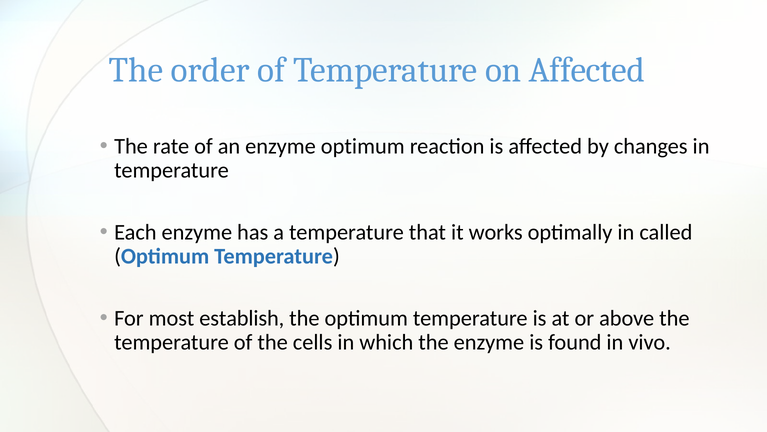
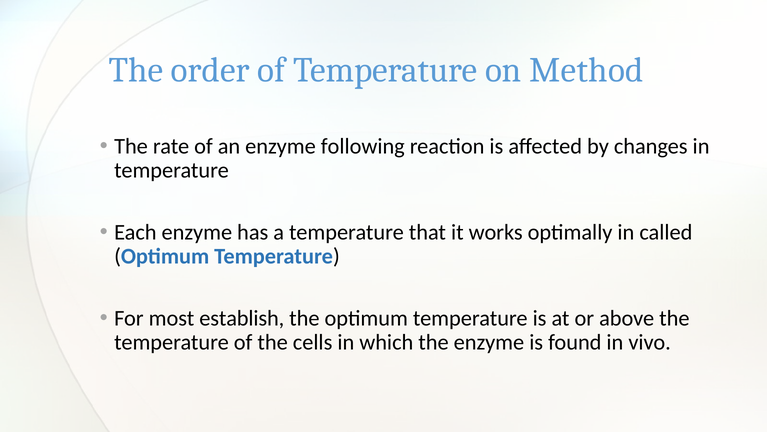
on Affected: Affected -> Method (586, 70)
enzyme optimum: optimum -> following (363, 146)
